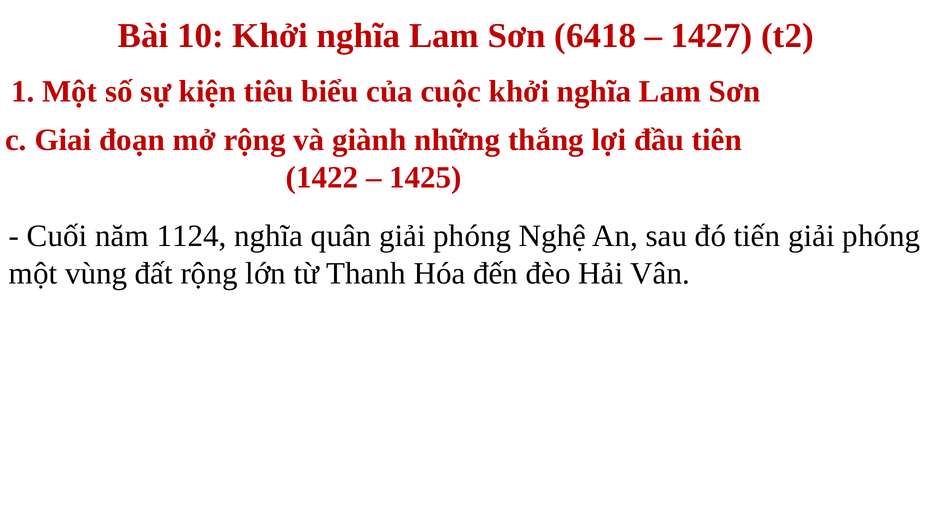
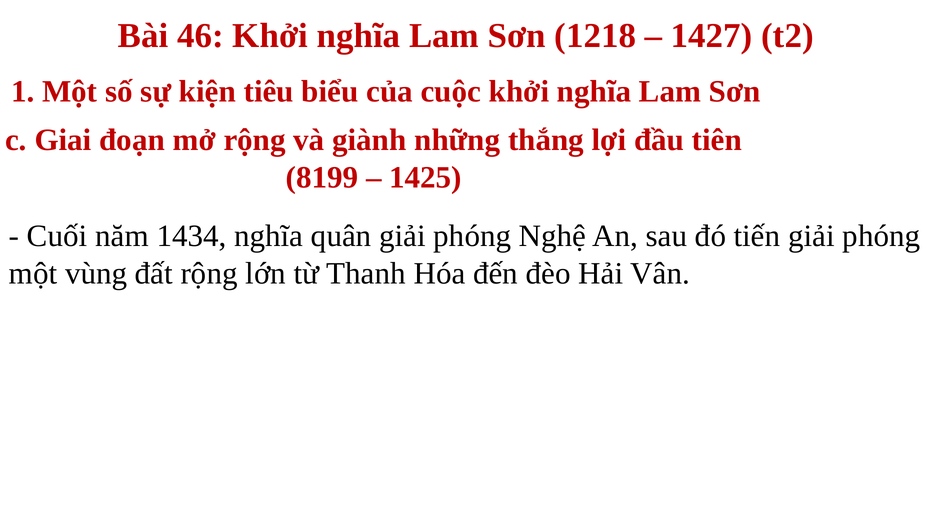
10: 10 -> 46 (200, 36)
6418: 6418 -> 1218 (595, 36)
1422: 1422 -> 8199 (322, 177)
1124: 1124 -> 1434 (191, 236)
